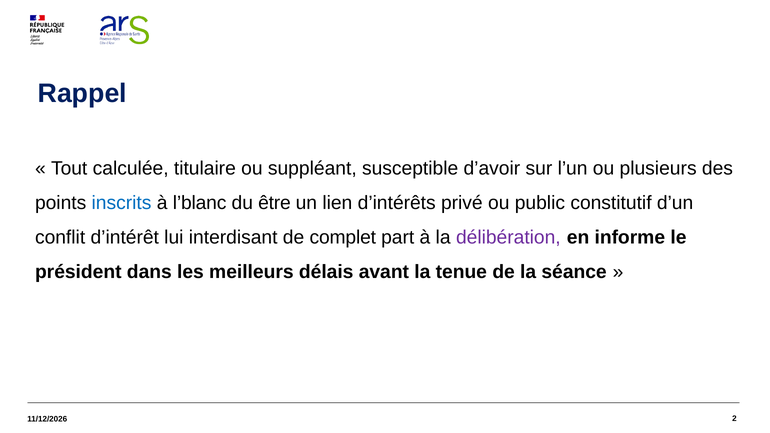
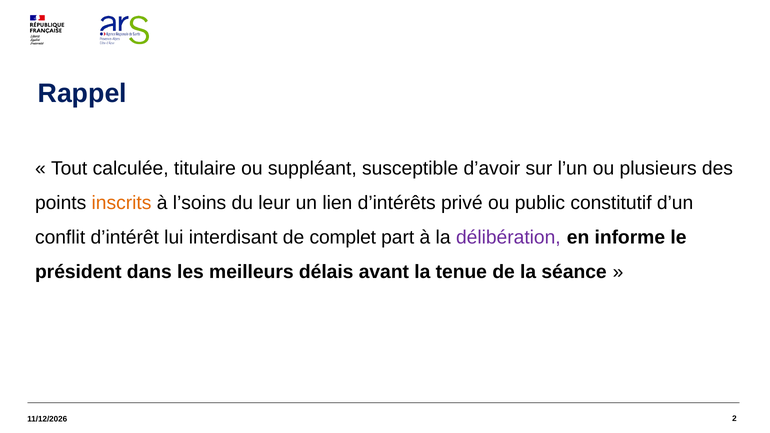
inscrits colour: blue -> orange (122, 203)
l’blanc: l’blanc -> l’soins (200, 203)
être: être -> leur (274, 203)
